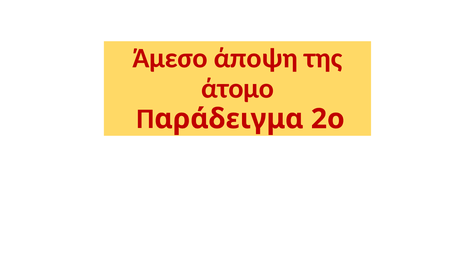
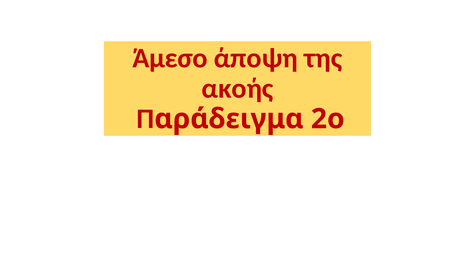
άτομο: άτομο -> ακοής (237, 89)
